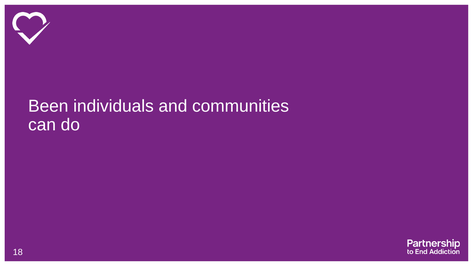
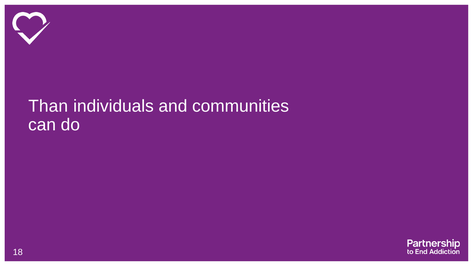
Been: Been -> Than (48, 106)
